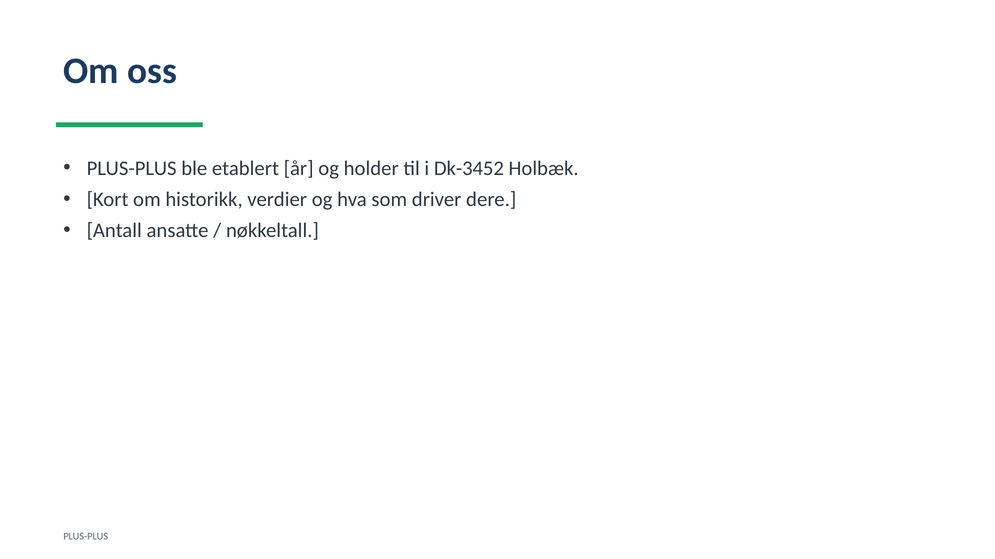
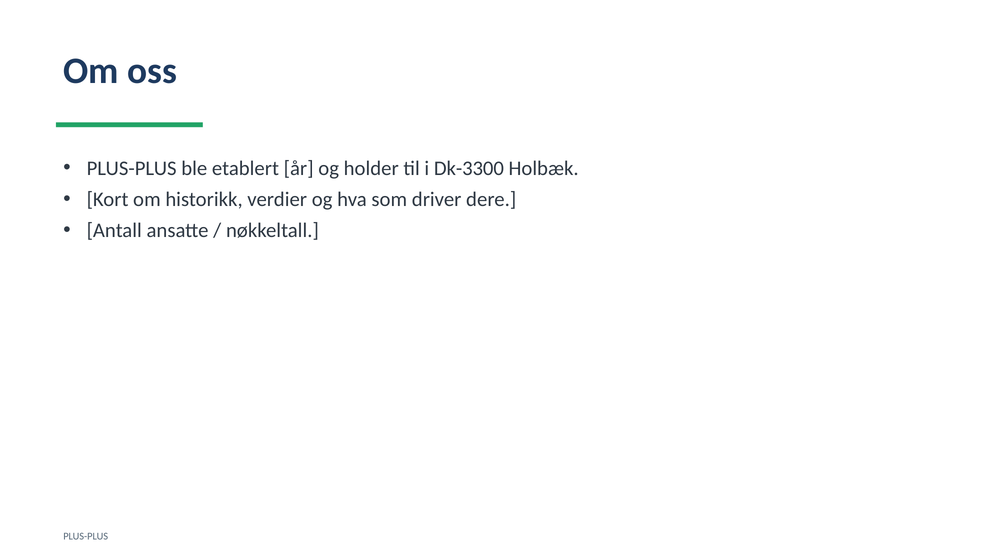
Dk-3452: Dk-3452 -> Dk-3300 (469, 169)
